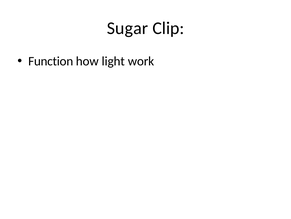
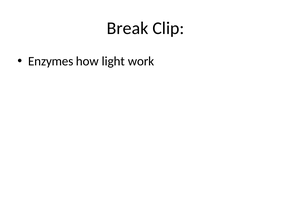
Sugar: Sugar -> Break (128, 28)
Function: Function -> Enzymes (51, 61)
